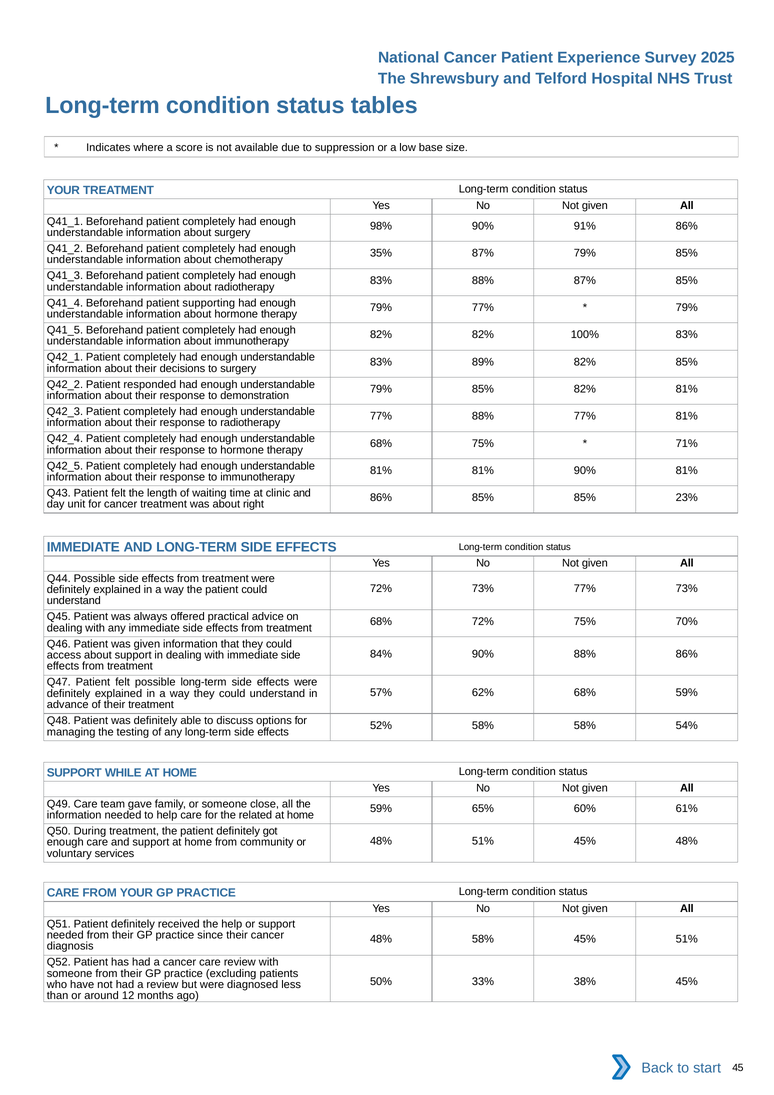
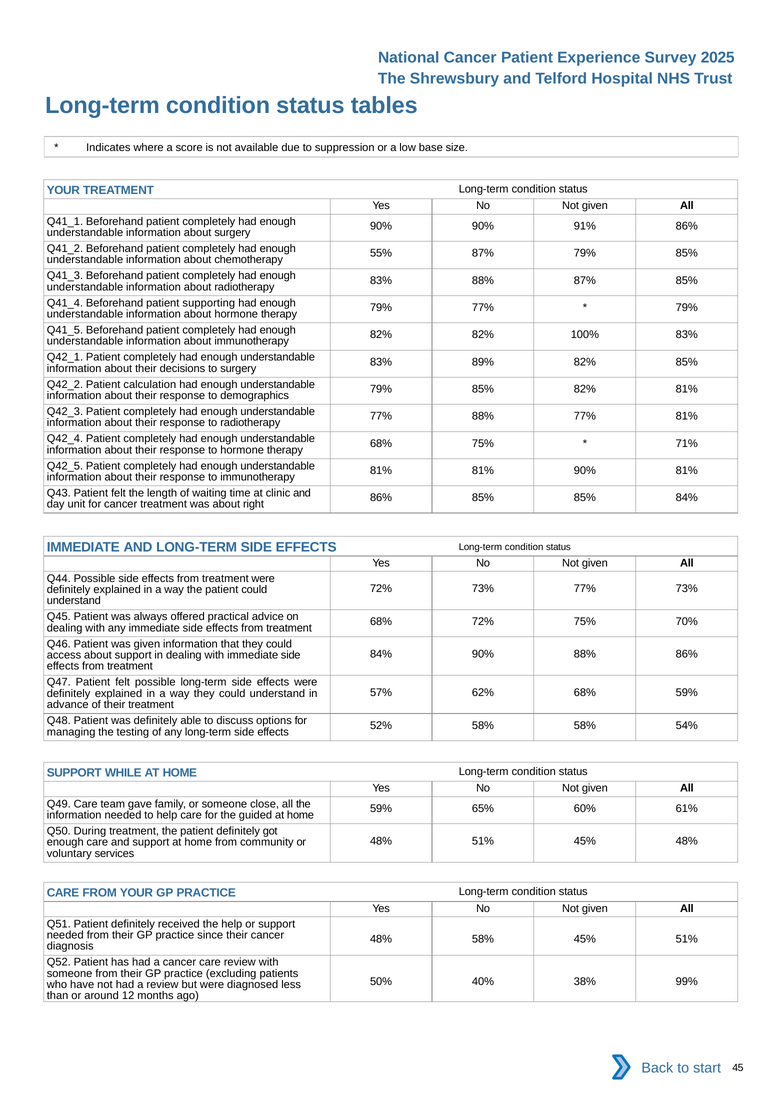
98%: 98% -> 90% (381, 226)
35%: 35% -> 55% (381, 253)
responded: responded -> calculation (150, 385)
demonstration: demonstration -> demographics (255, 396)
85% 23%: 23% -> 84% (687, 498)
related: related -> guided (255, 815)
33%: 33% -> 40% (483, 982)
38% 45%: 45% -> 99% (687, 982)
